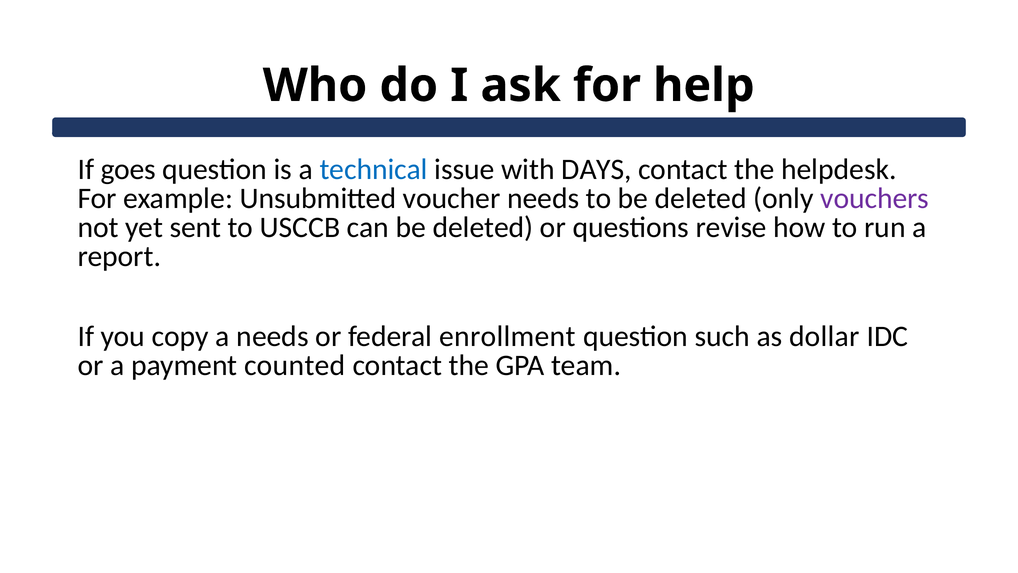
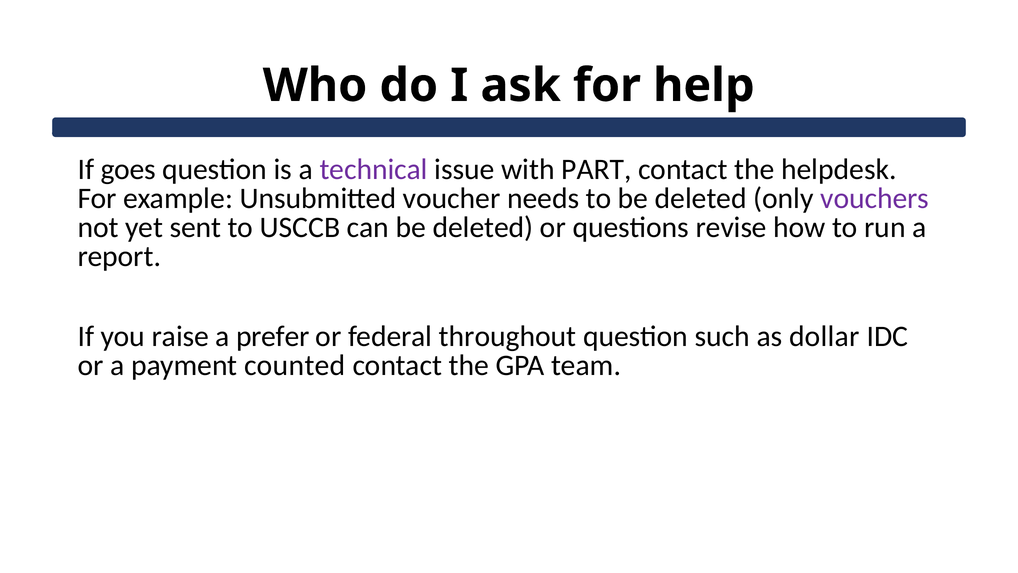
technical colour: blue -> purple (374, 170)
DAYS: DAYS -> PART (596, 170)
copy: copy -> raise (180, 336)
a needs: needs -> prefer (273, 336)
enrollment: enrollment -> throughout (508, 336)
